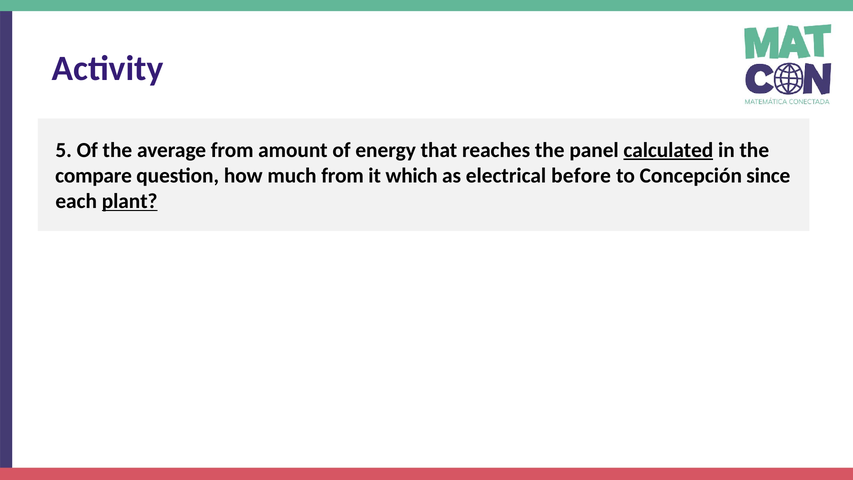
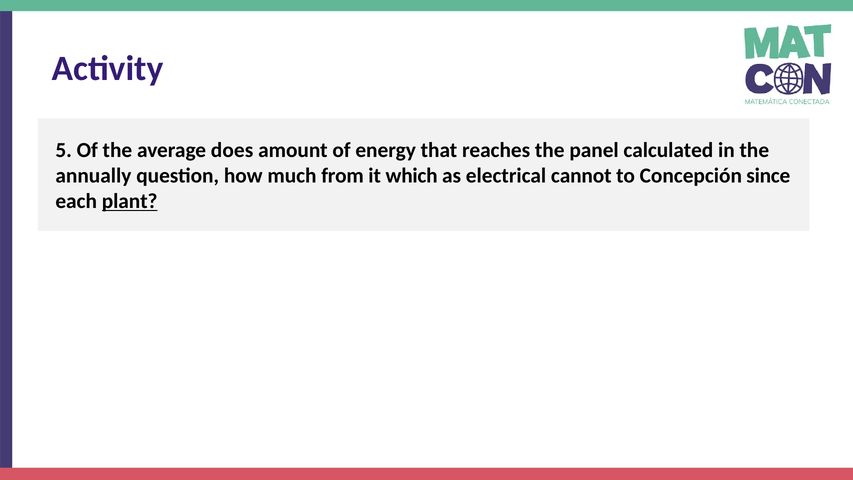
average from: from -> does (232, 150)
calculated underline: present -> none (668, 150)
compare: compare -> annually (93, 176)
before: before -> cannot (581, 176)
